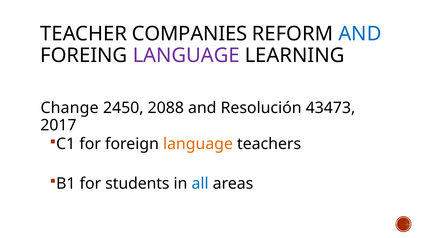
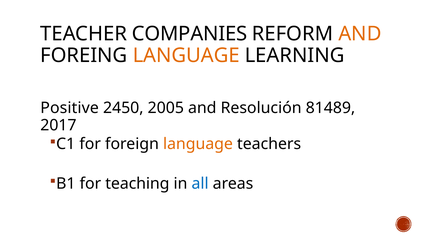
AND colour: blue -> orange (360, 34)
LANGUAGE colour: purple -> orange (186, 56)
Change: Change -> Positive (70, 108)
2088: 2088 -> 2005 (166, 108)
43473: 43473 -> 81489 (330, 108)
students: students -> teaching (137, 184)
